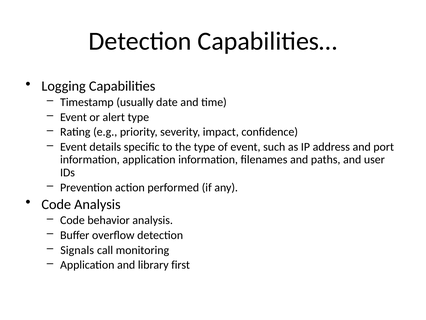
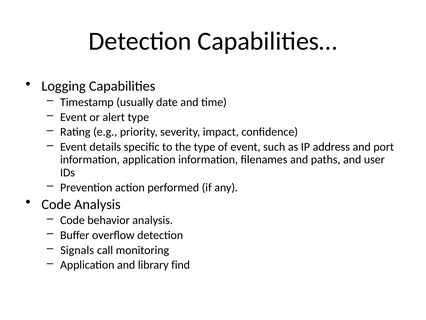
first: first -> find (181, 265)
